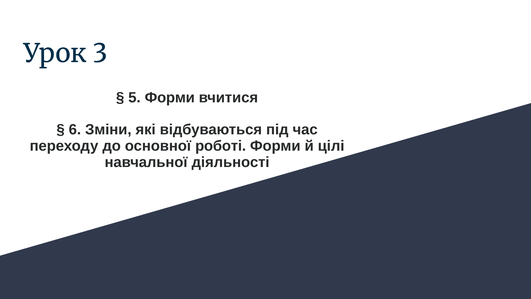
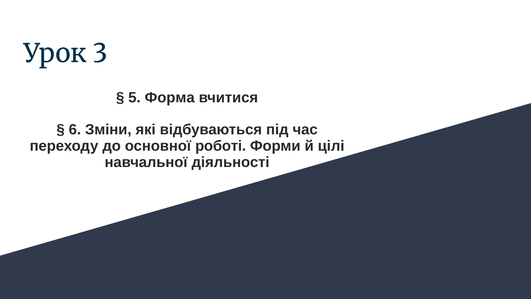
5 Форми: Форми -> Форма (170, 97)
